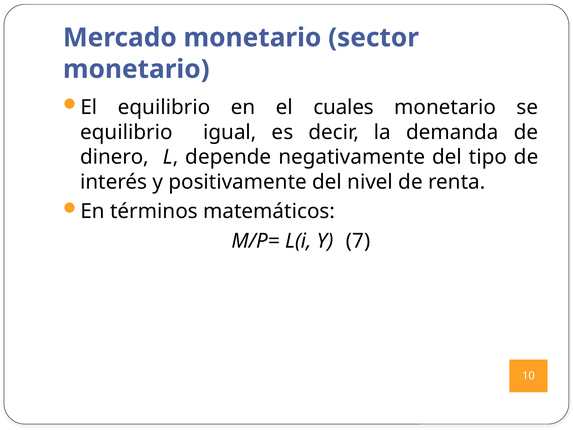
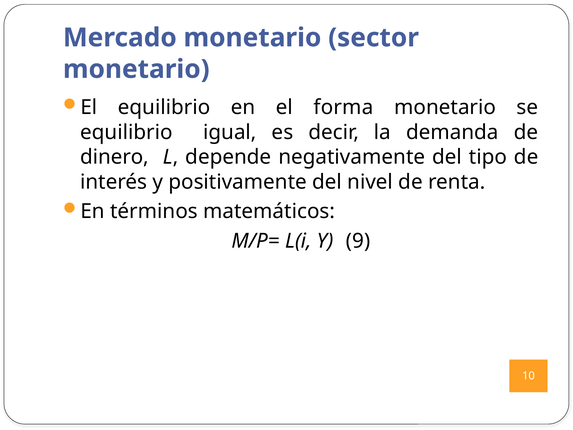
cuales: cuales -> forma (343, 107)
7: 7 -> 9 (358, 241)
